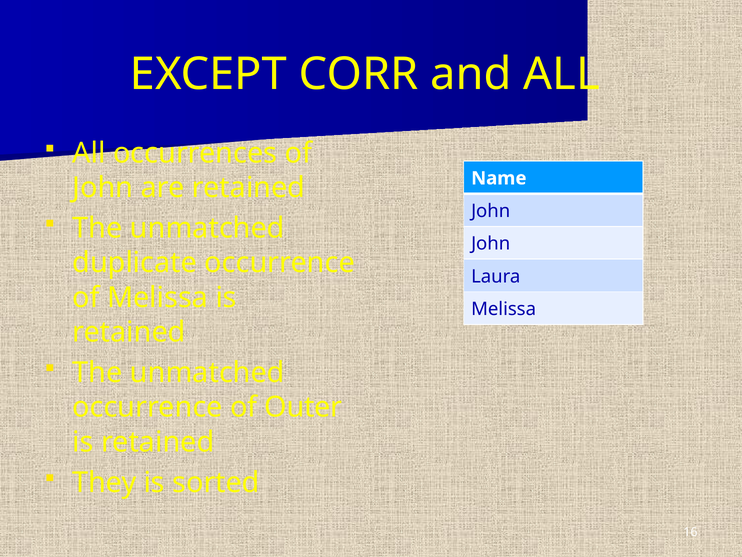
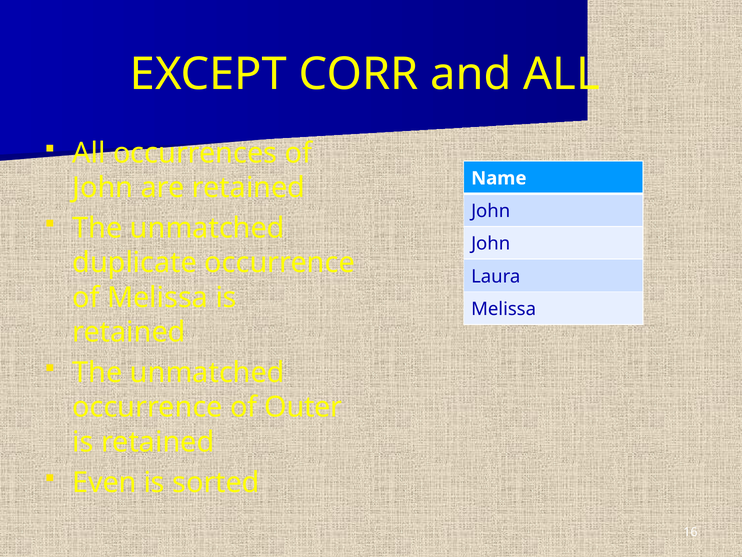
They: They -> Even (104, 482)
